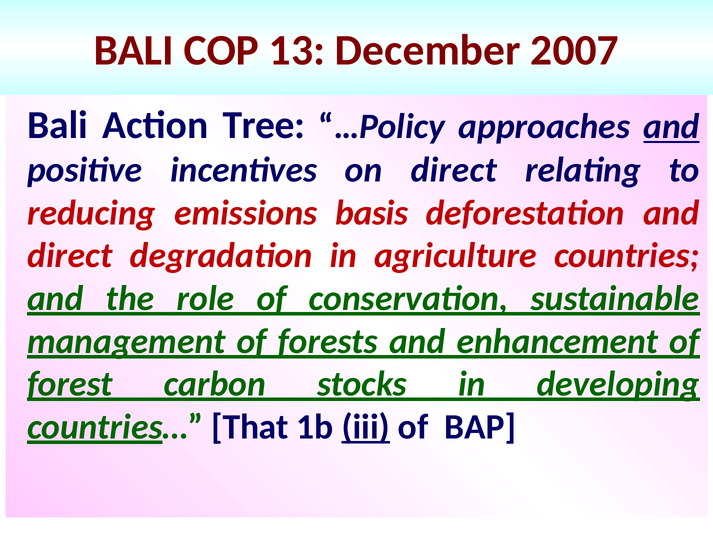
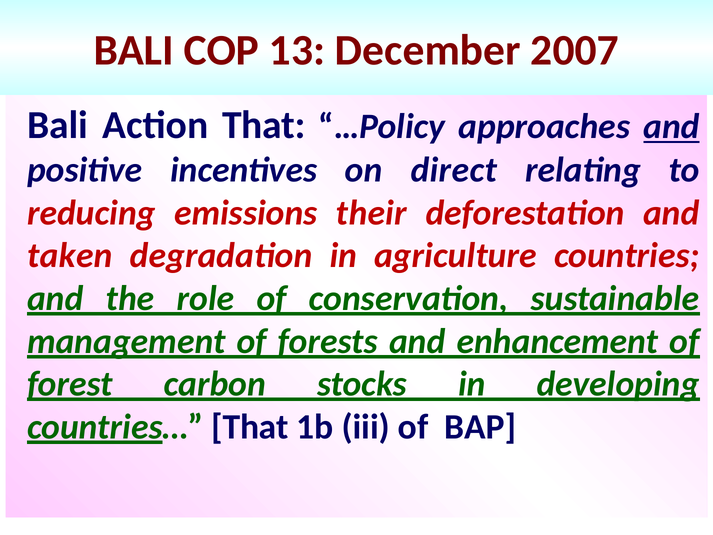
Action Tree: Tree -> That (264, 125)
basis: basis -> their (371, 213)
direct: direct -> taken (70, 256)
iii underline: present -> none (366, 427)
